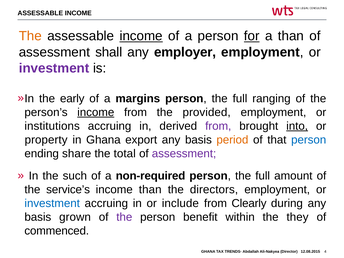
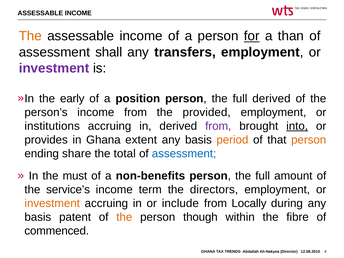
income underline: present -> none (141, 36)
employer: employer -> transfers (185, 52)
margins: margins -> position (138, 98)
full ranging: ranging -> derived (271, 98)
income underline: present -> none (96, 112)
property: property -> provides (46, 140)
export: export -> extent (141, 140)
person colour: blue -> orange (309, 140)
assessment colour: purple -> blue (184, 154)
such: such -> must (75, 176)
non-required: non-required -> non-benefits (150, 176)
income than: than -> term (150, 190)
investment colour: blue -> orange (52, 203)
Clearly: Clearly -> Locally (249, 203)
grown: grown -> patent (75, 217)
the colour: purple -> orange (124, 217)
benefit: benefit -> though (200, 217)
they: they -> fibre (298, 217)
